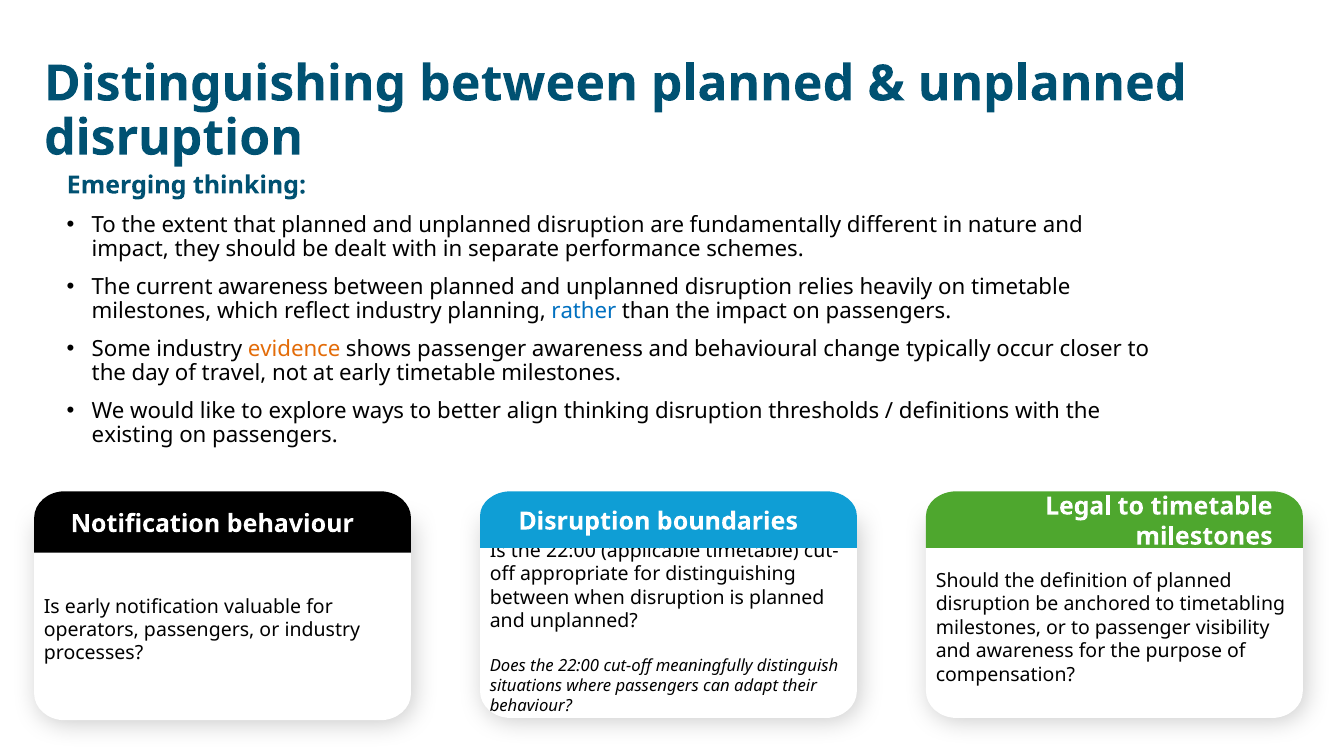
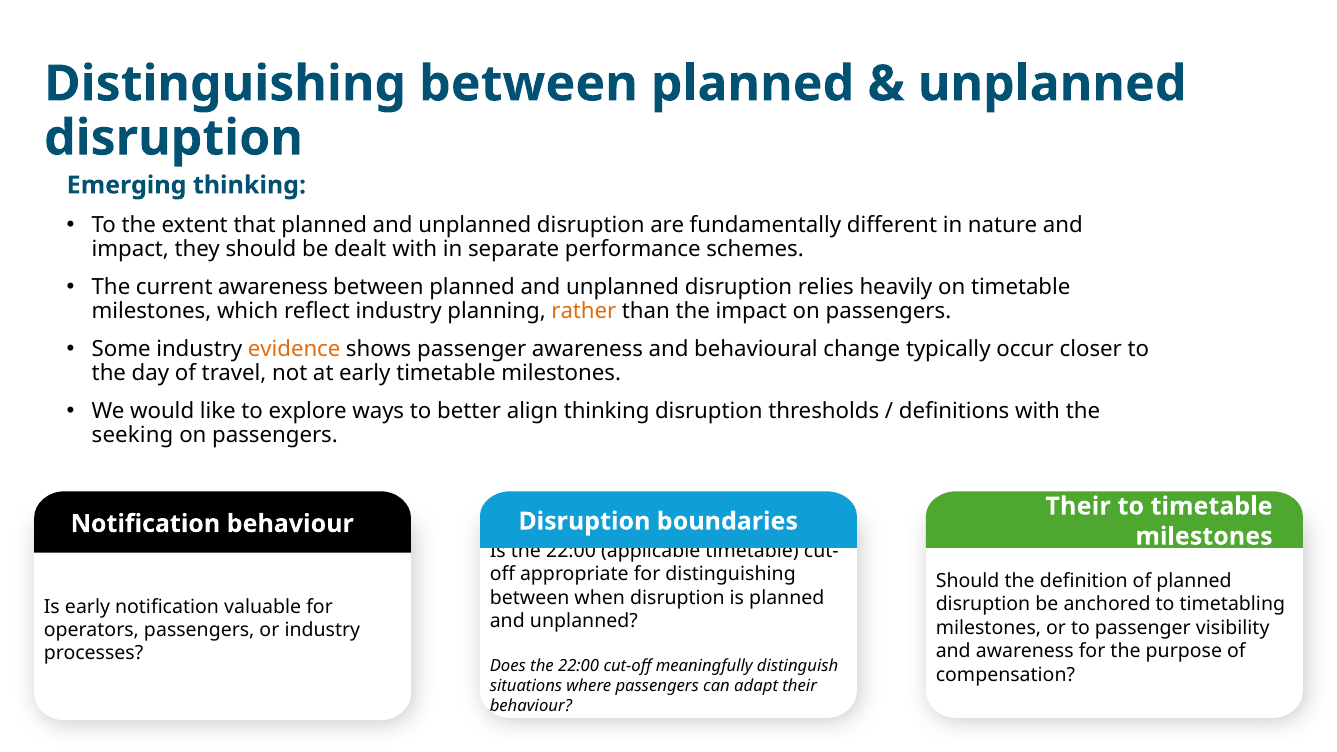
rather colour: blue -> orange (584, 311)
existing: existing -> seeking (133, 435)
Legal: Legal -> Their (1078, 506)
